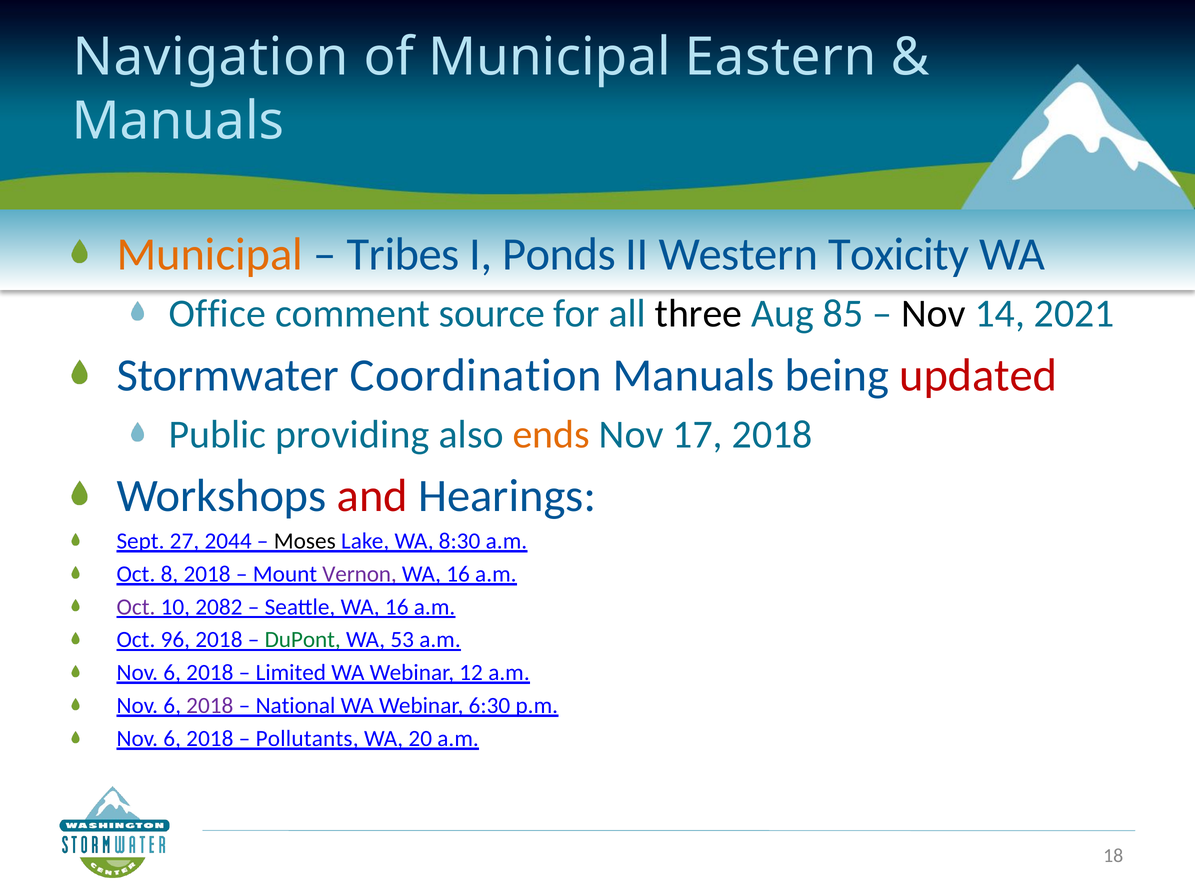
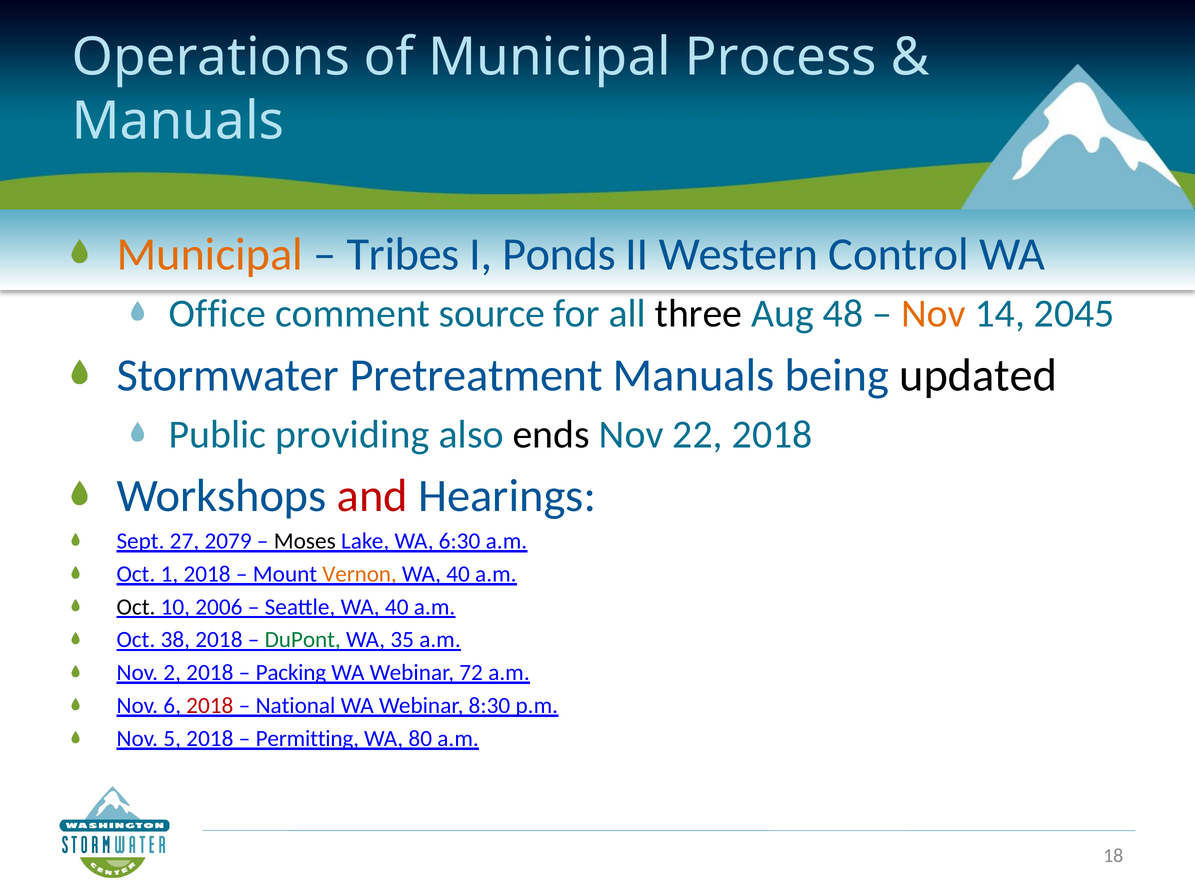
Navigation: Navigation -> Operations (211, 57)
Eastern: Eastern -> Process (781, 57)
Toxicity: Toxicity -> Control (899, 255)
85: 85 -> 48 (843, 314)
Nov colour: black -> orange (933, 314)
2021: 2021 -> 2045 (1074, 314)
Coordination: Coordination -> Pretreatment (476, 375)
updated colour: red -> black (978, 375)
ends colour: orange -> black (551, 435)
17: 17 -> 22 (698, 435)
2044: 2044 -> 2079 (228, 541)
8:30: 8:30 -> 6:30 (460, 541)
8: 8 -> 1 (169, 574)
Vernon colour: purple -> orange (360, 574)
16: 16 -> 40 (458, 574)
Oct colour: purple -> black (136, 607)
2082: 2082 -> 2006 (219, 607)
Seattle WA 16: 16 -> 40 (397, 607)
96: 96 -> 38 (175, 640)
53: 53 -> 35 (402, 640)
6: 6 -> 2 (172, 673)
Limited: Limited -> Packing (291, 673)
12: 12 -> 72 (471, 673)
2018 colour: purple -> red (210, 706)
6:30: 6:30 -> 8:30 (489, 706)
6: 6 -> 5 (172, 739)
Pollutants: Pollutants -> Permitting (307, 739)
20: 20 -> 80 (420, 739)
